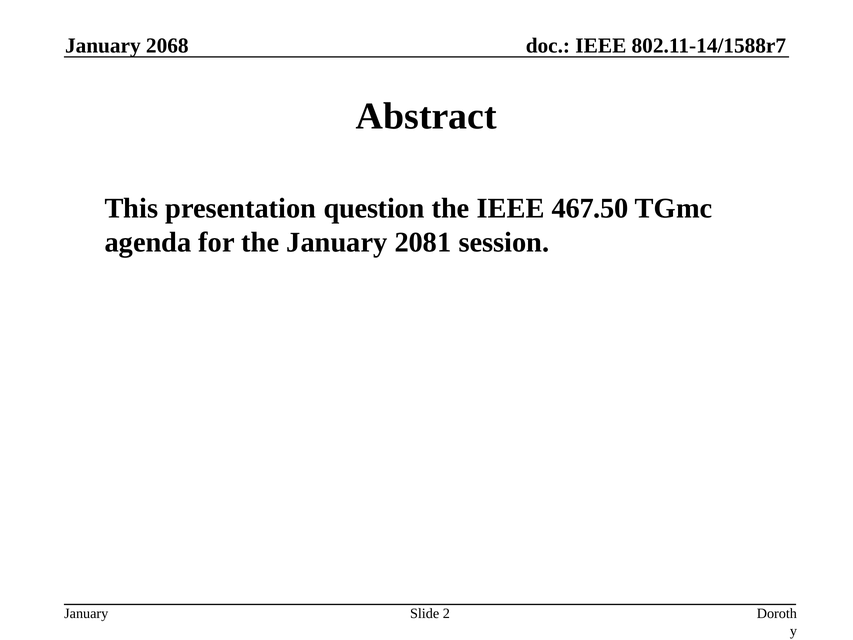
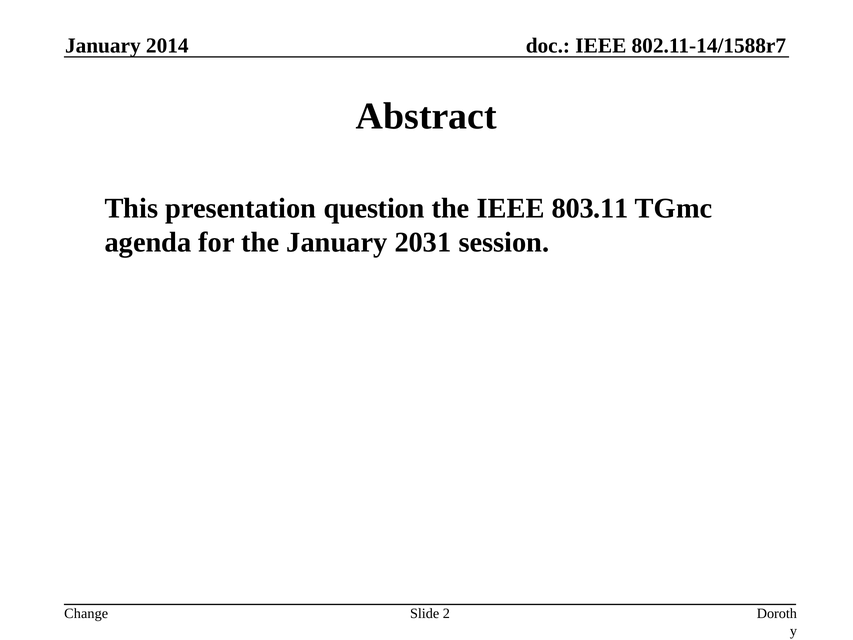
2068: 2068 -> 2014 (167, 46)
467.50: 467.50 -> 803.11 (590, 208)
2081: 2081 -> 2031 (423, 242)
January: January -> Change (86, 614)
